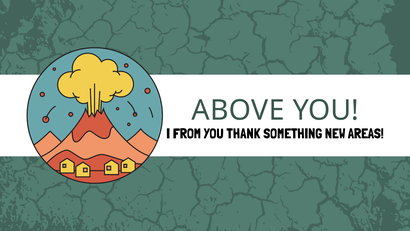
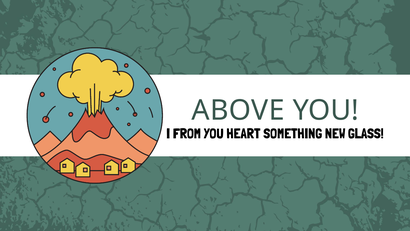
THANK: THANK -> HEART (243, 134)
AREAS: AREAS -> GLASS (366, 134)
